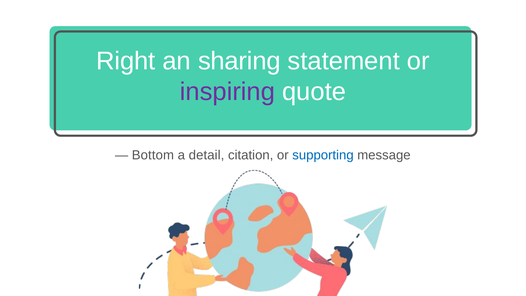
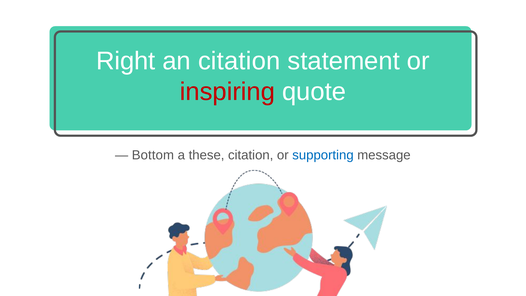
an sharing: sharing -> citation (239, 61)
inspiring colour: purple -> red (227, 92)
detail: detail -> these (207, 155)
